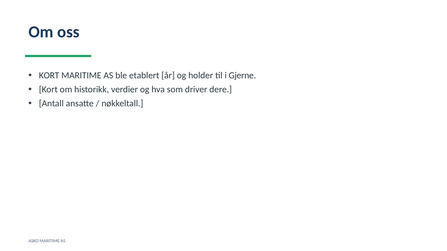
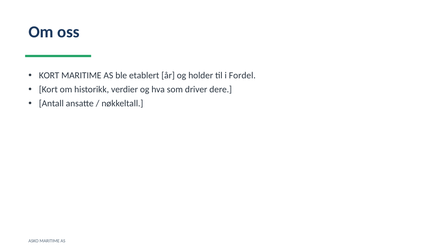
Gjerne: Gjerne -> Fordel (242, 76)
